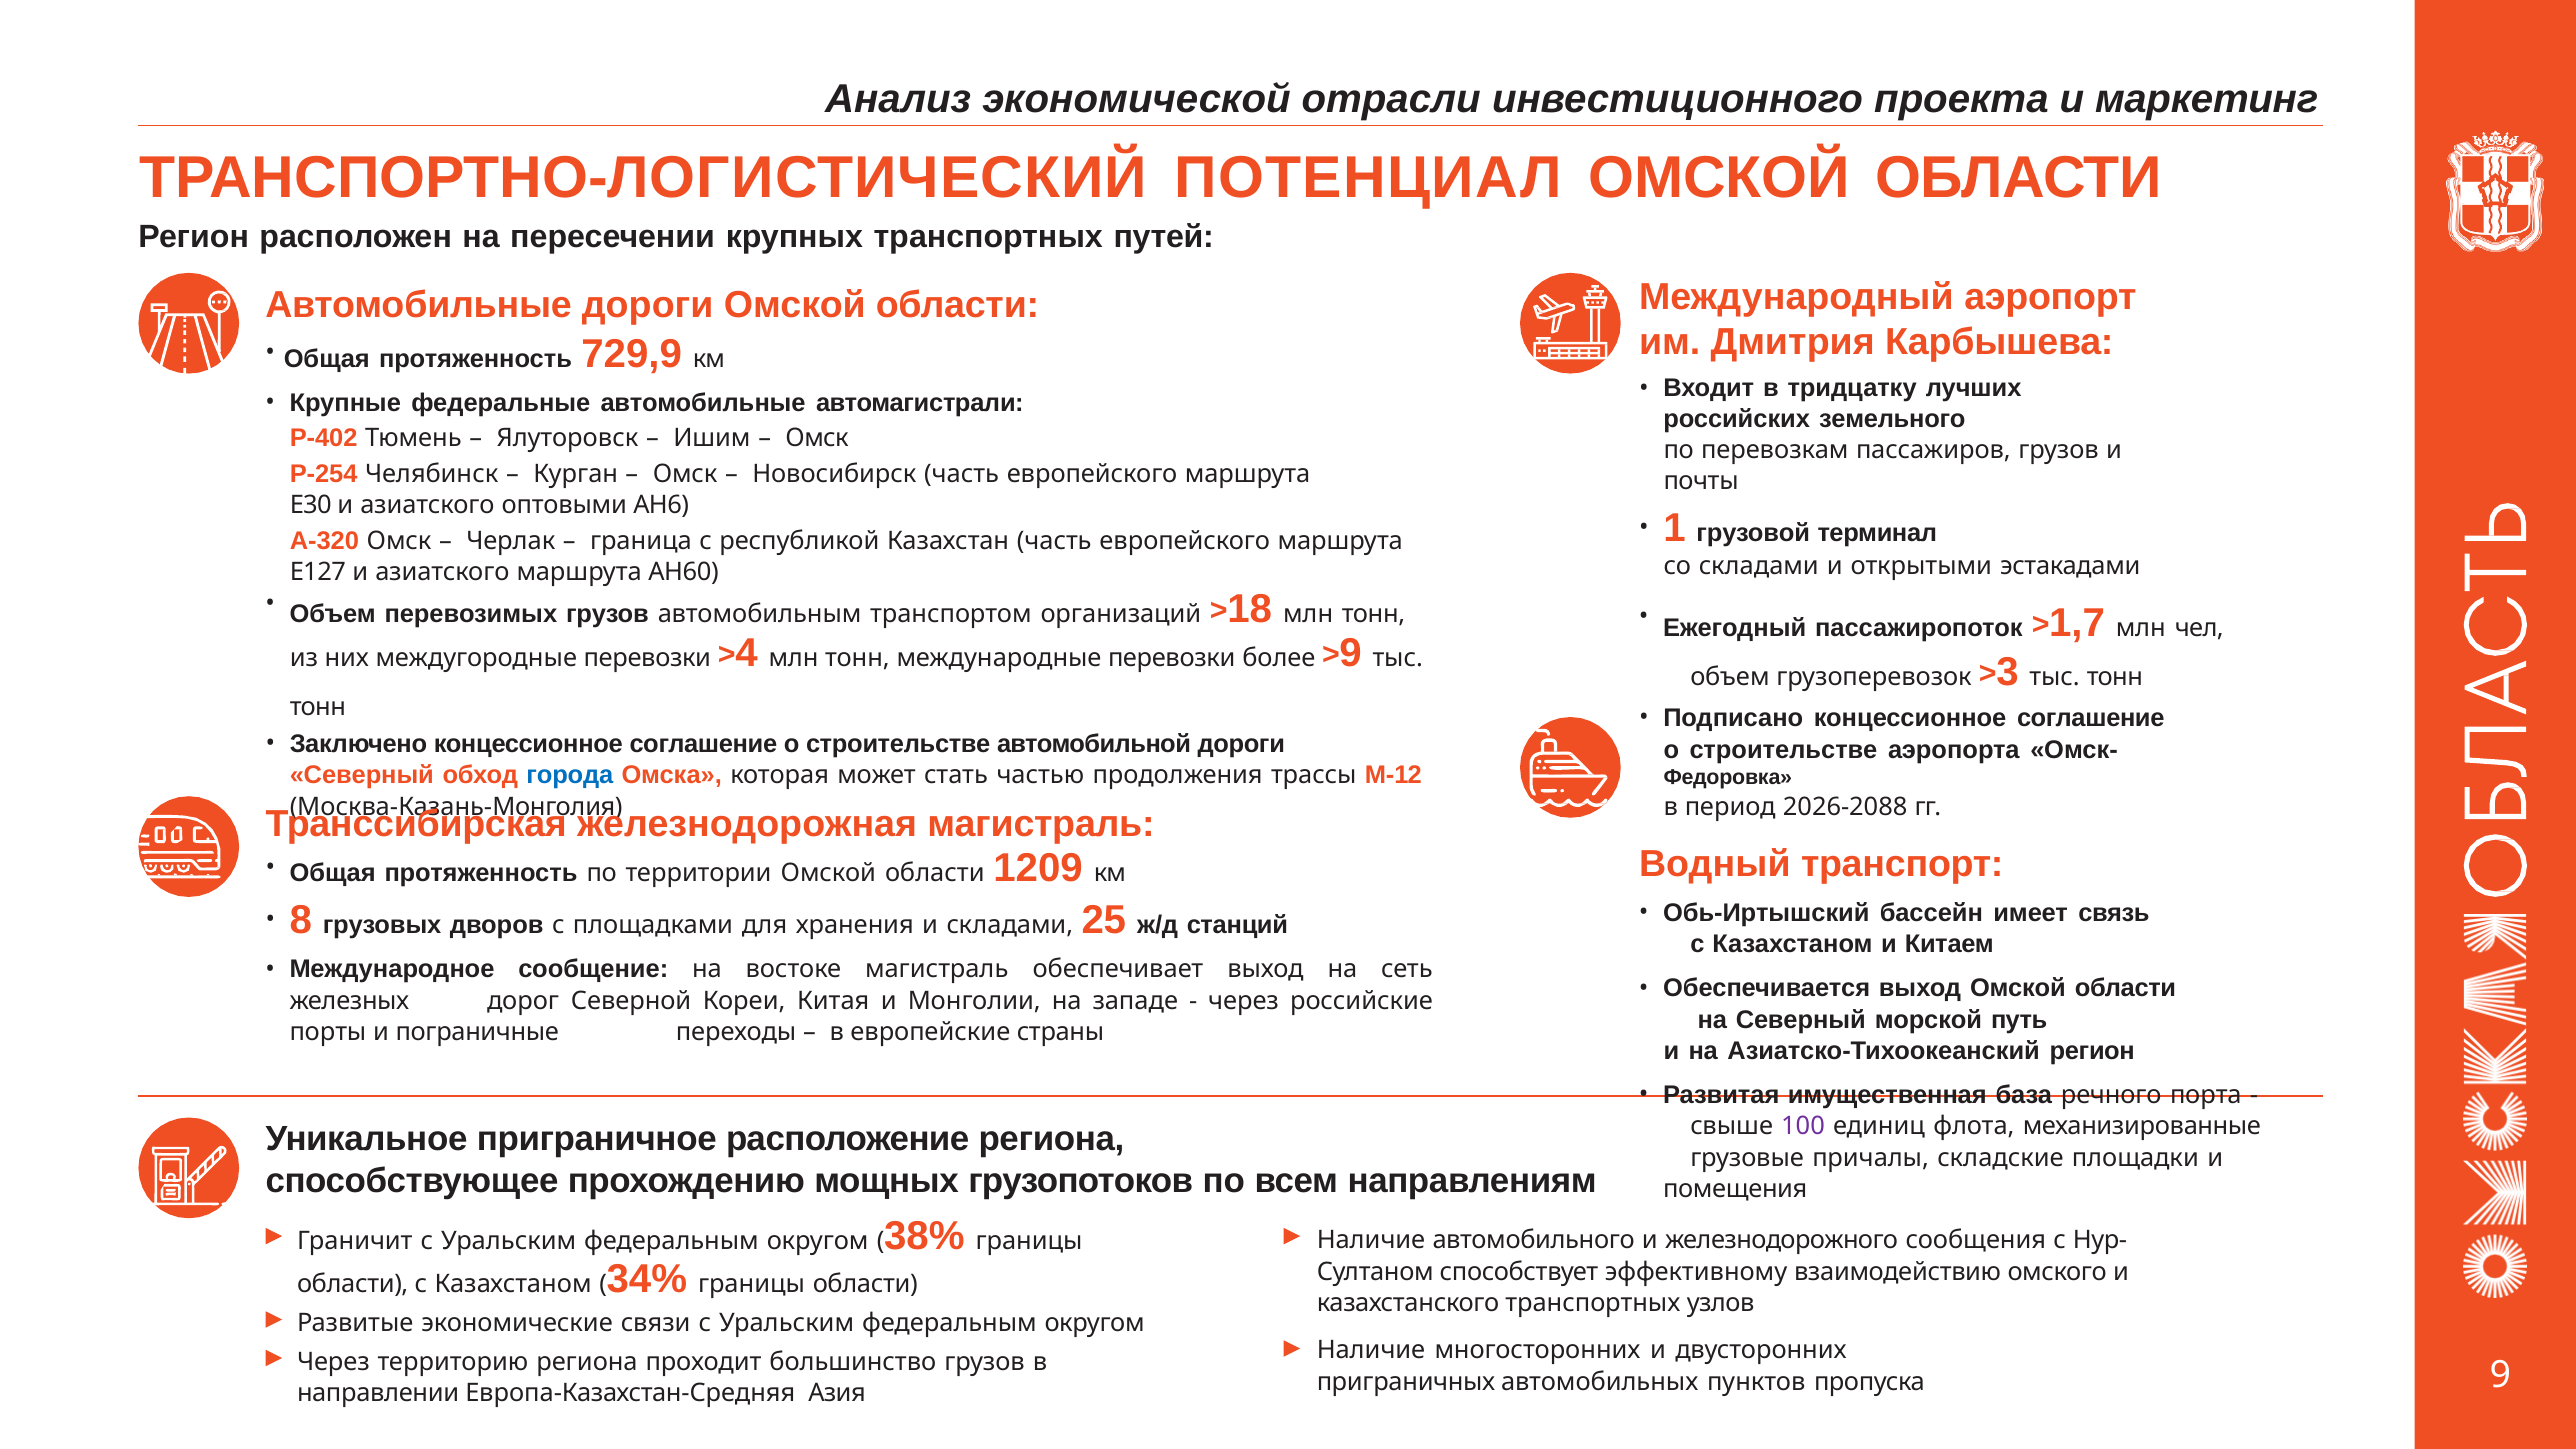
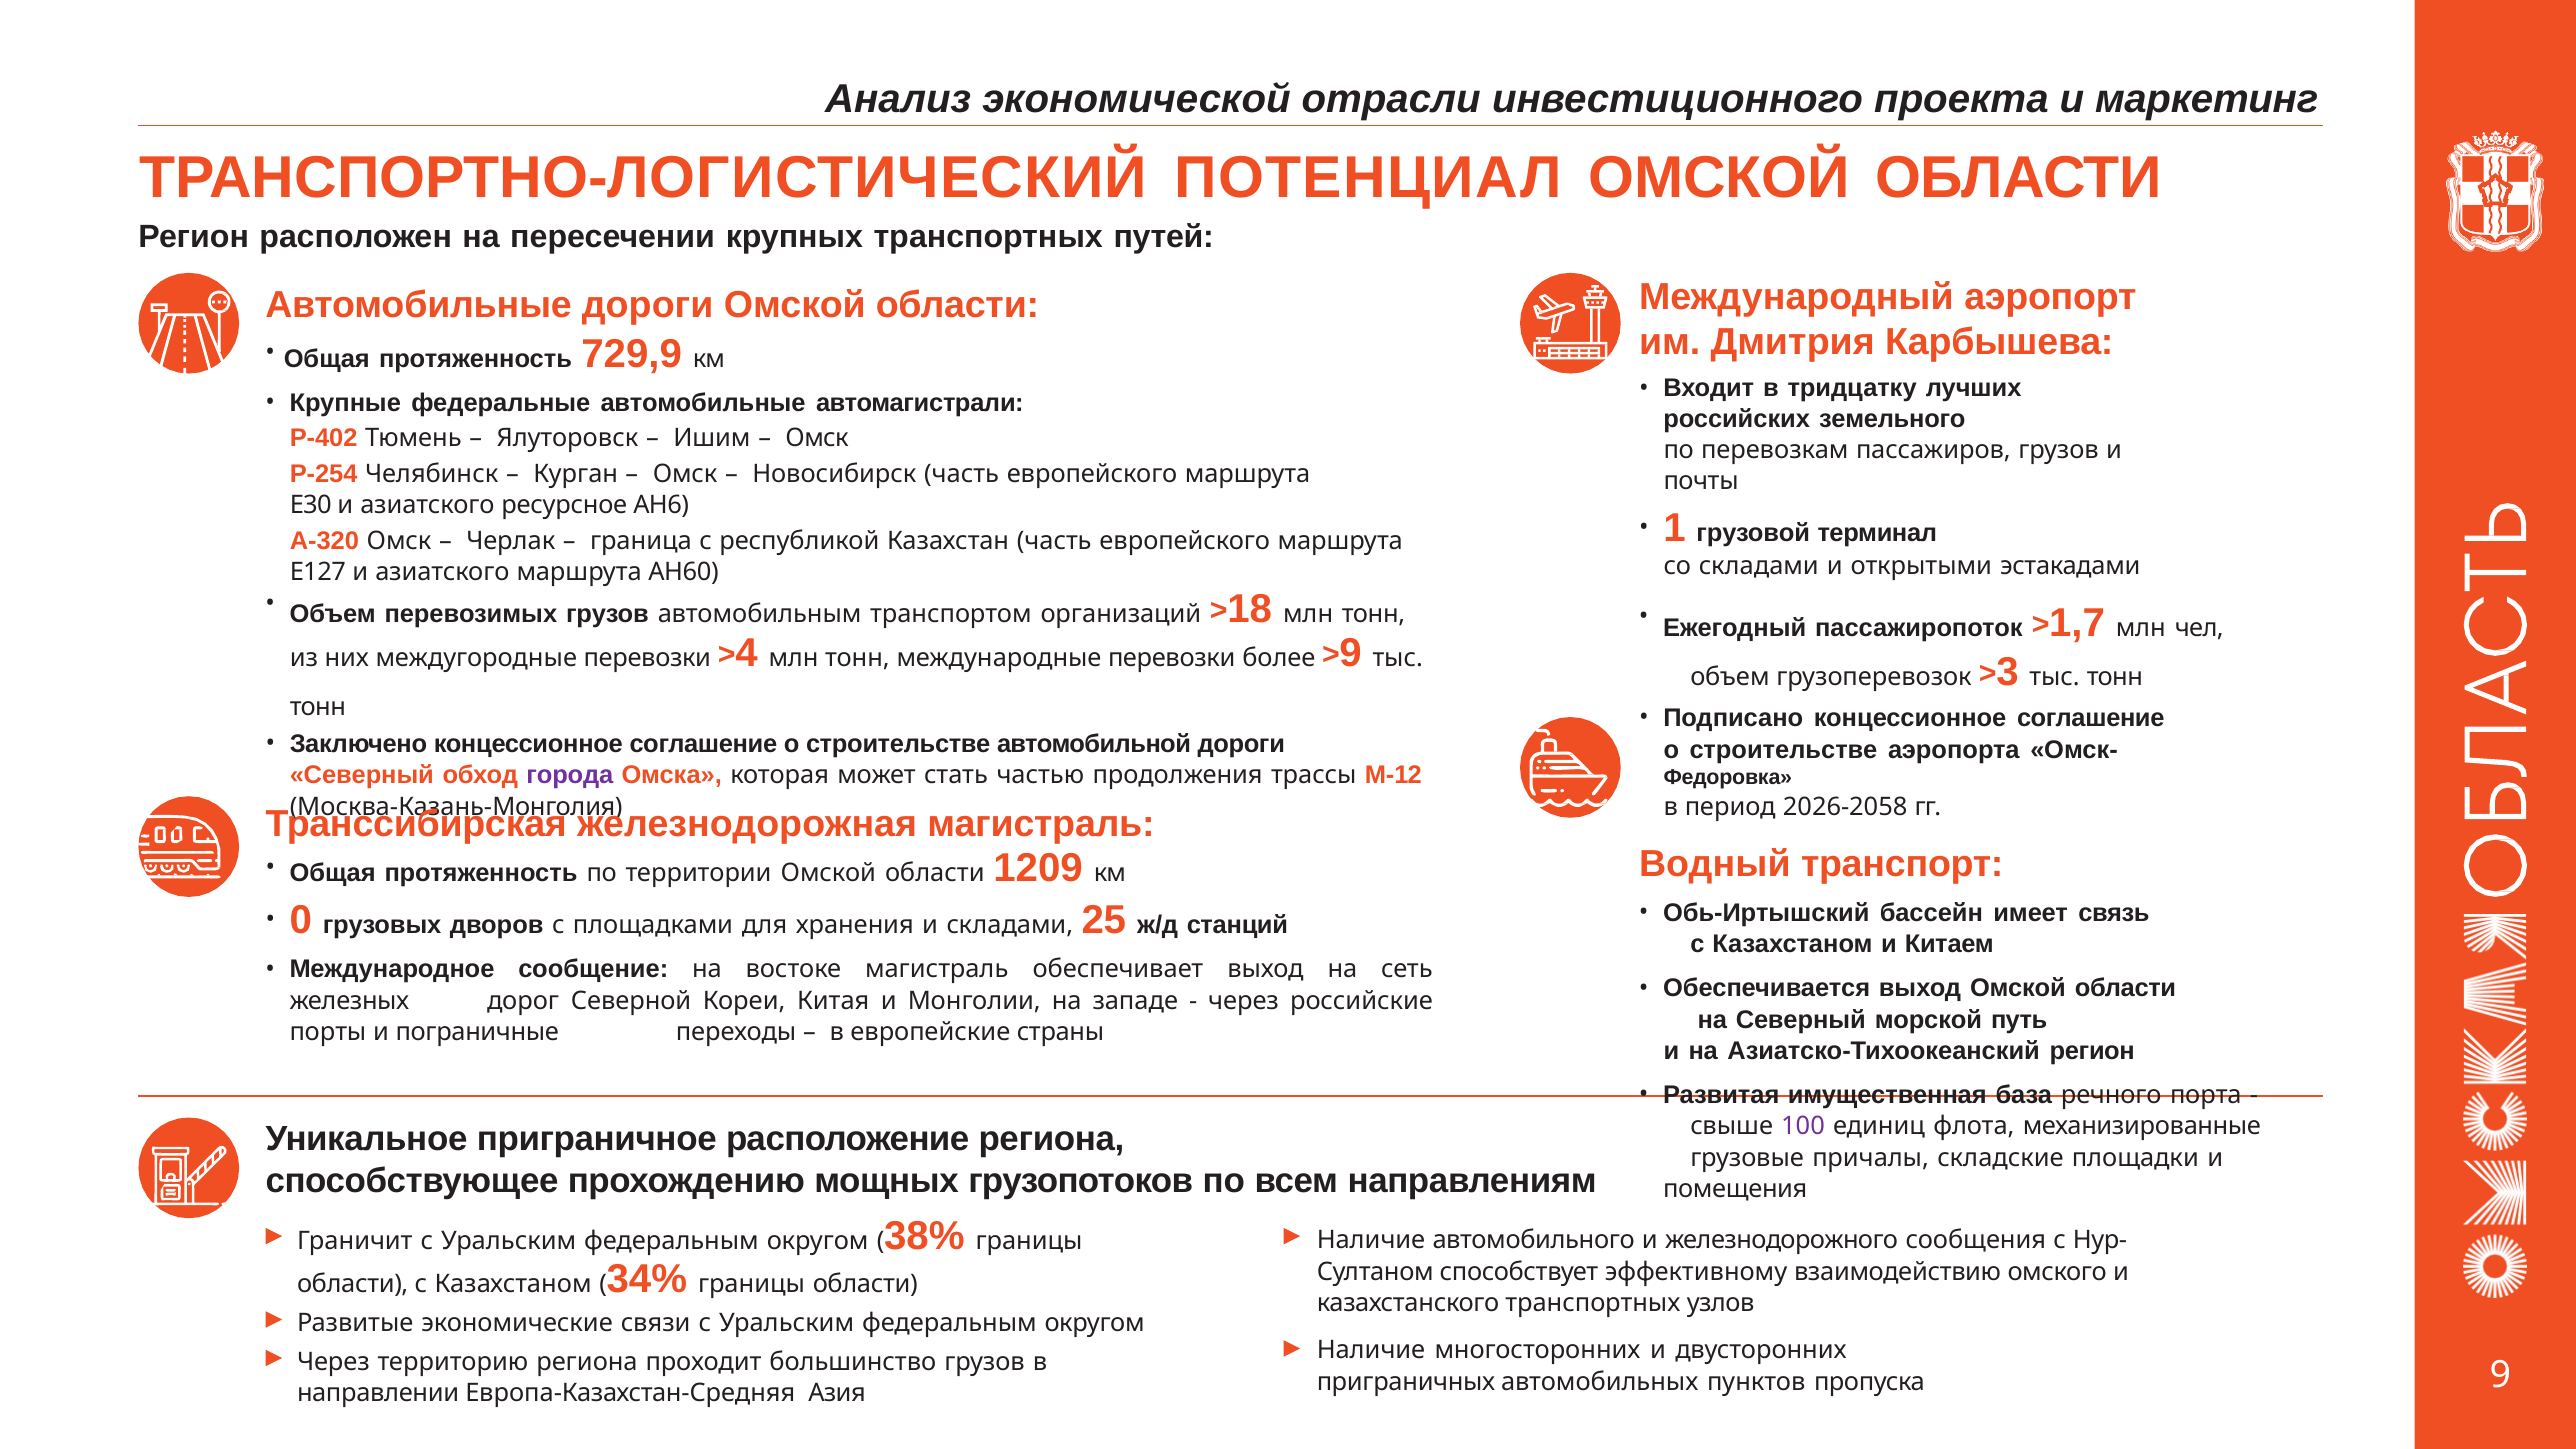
оптовыми: оптовыми -> ресурсное (564, 506)
города colour: blue -> purple (570, 775)
2026-2088: 2026-2088 -> 2026-2058 (1845, 807)
8: 8 -> 0 (301, 921)
